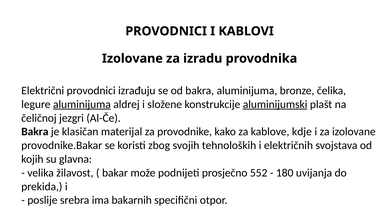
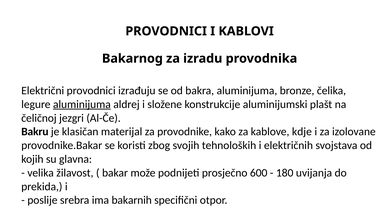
Izolovane: Izolovane -> Bakarnog (132, 59)
aluminijumski underline: present -> none (275, 105)
Bakra: Bakra -> Bakru (35, 132)
552: 552 -> 600 (259, 173)
